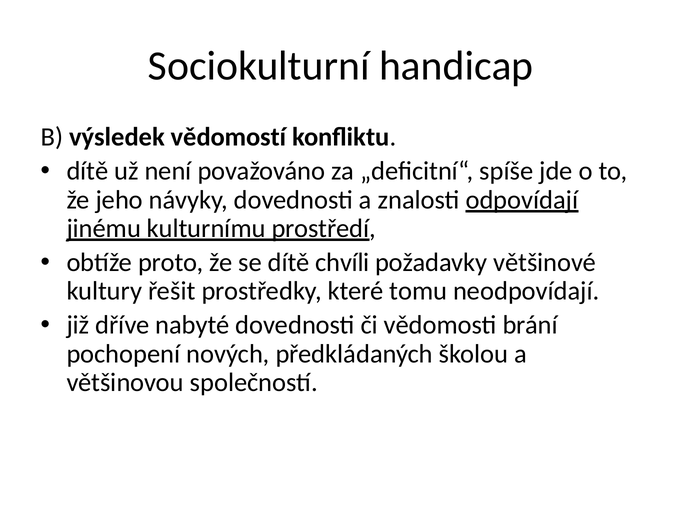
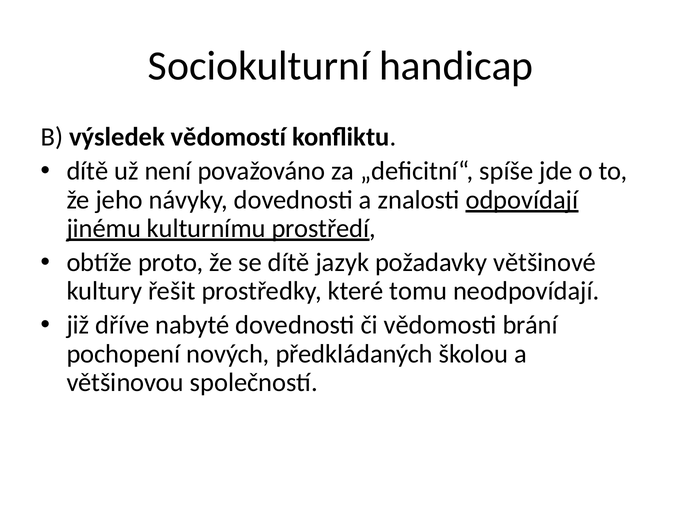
chvíli: chvíli -> jazyk (342, 262)
